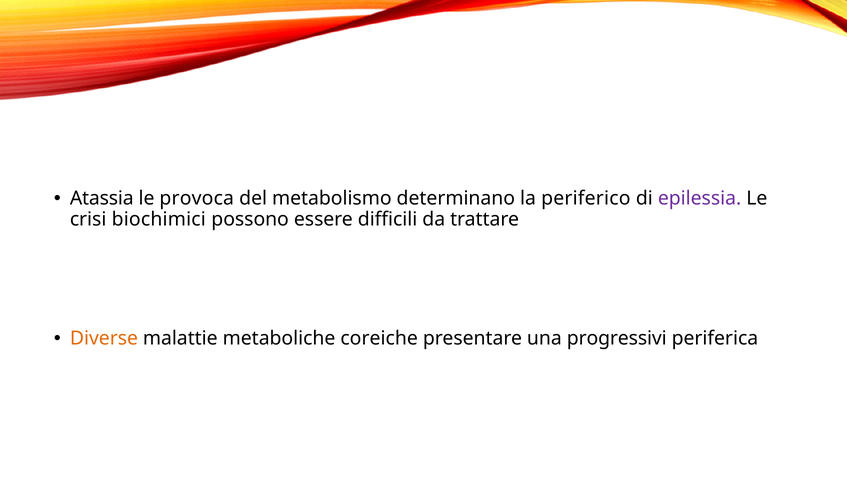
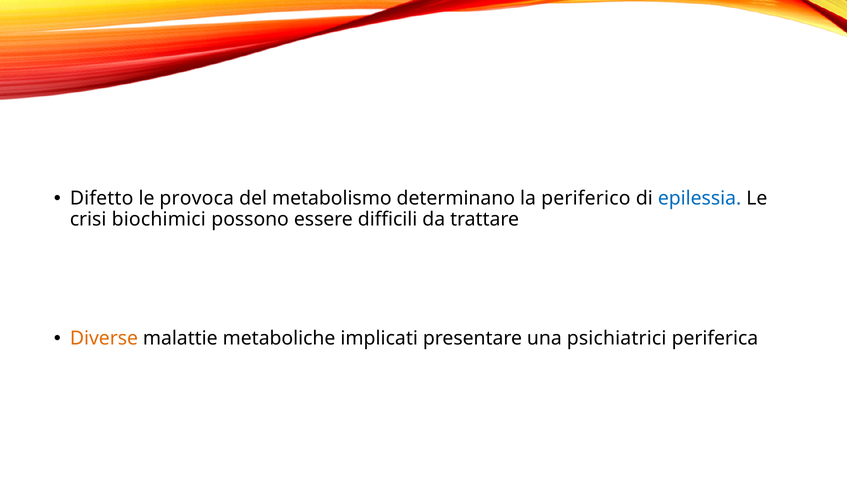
Atassia: Atassia -> Difetto (102, 198)
epilessia colour: purple -> blue (700, 198)
coreiche: coreiche -> implicati (379, 338)
progressivi: progressivi -> psichiatrici (617, 338)
